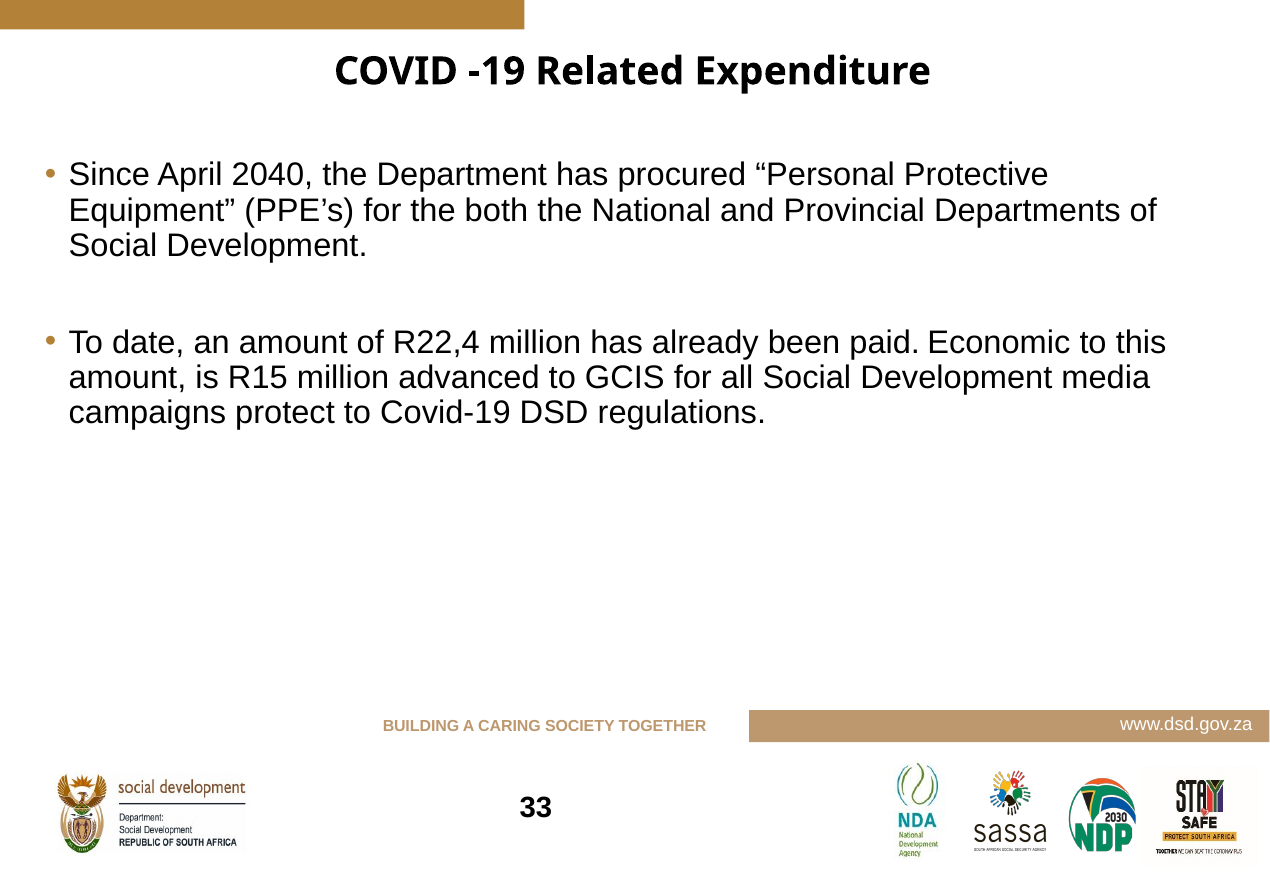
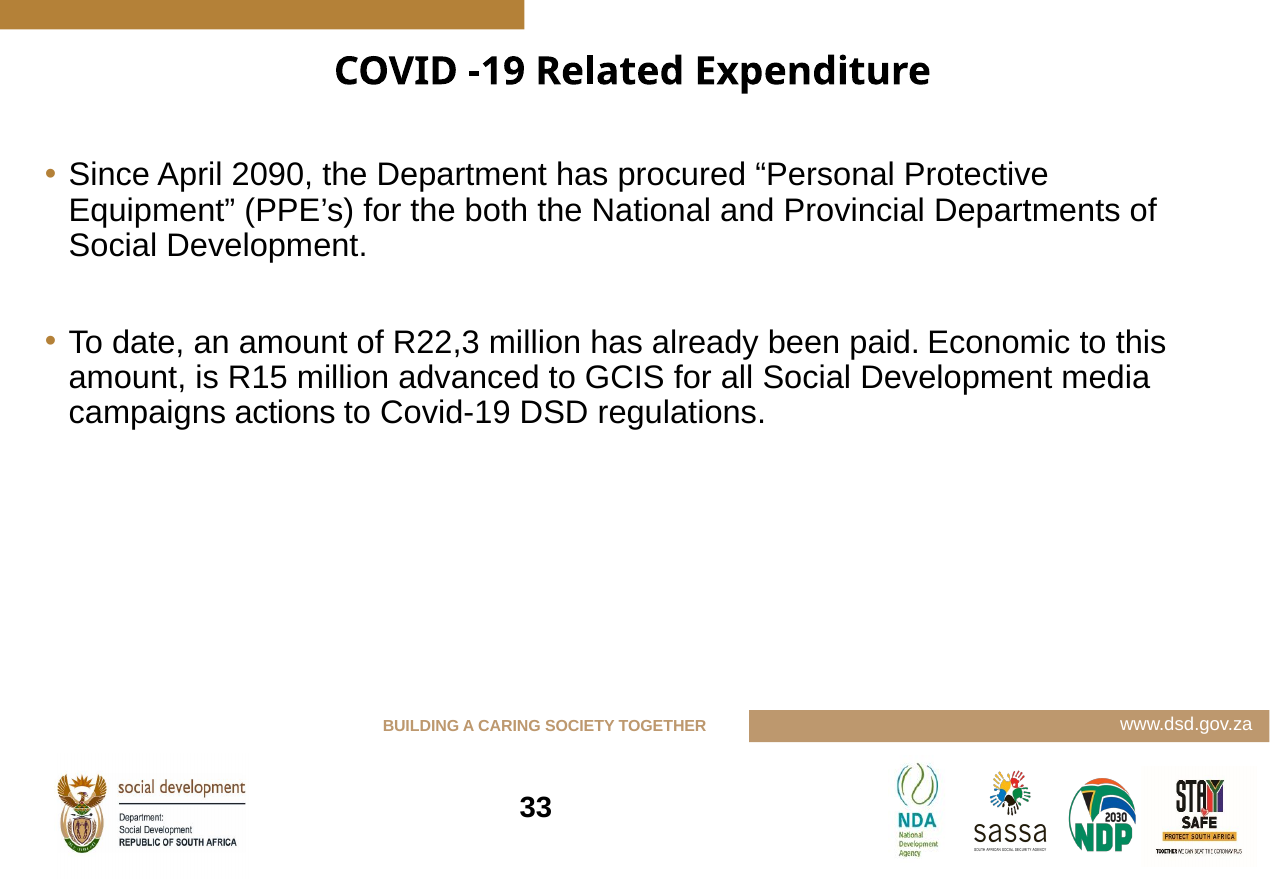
2040: 2040 -> 2090 (272, 175)
R22,4: R22,4 -> R22,3 (436, 343)
protect: protect -> actions (285, 413)
